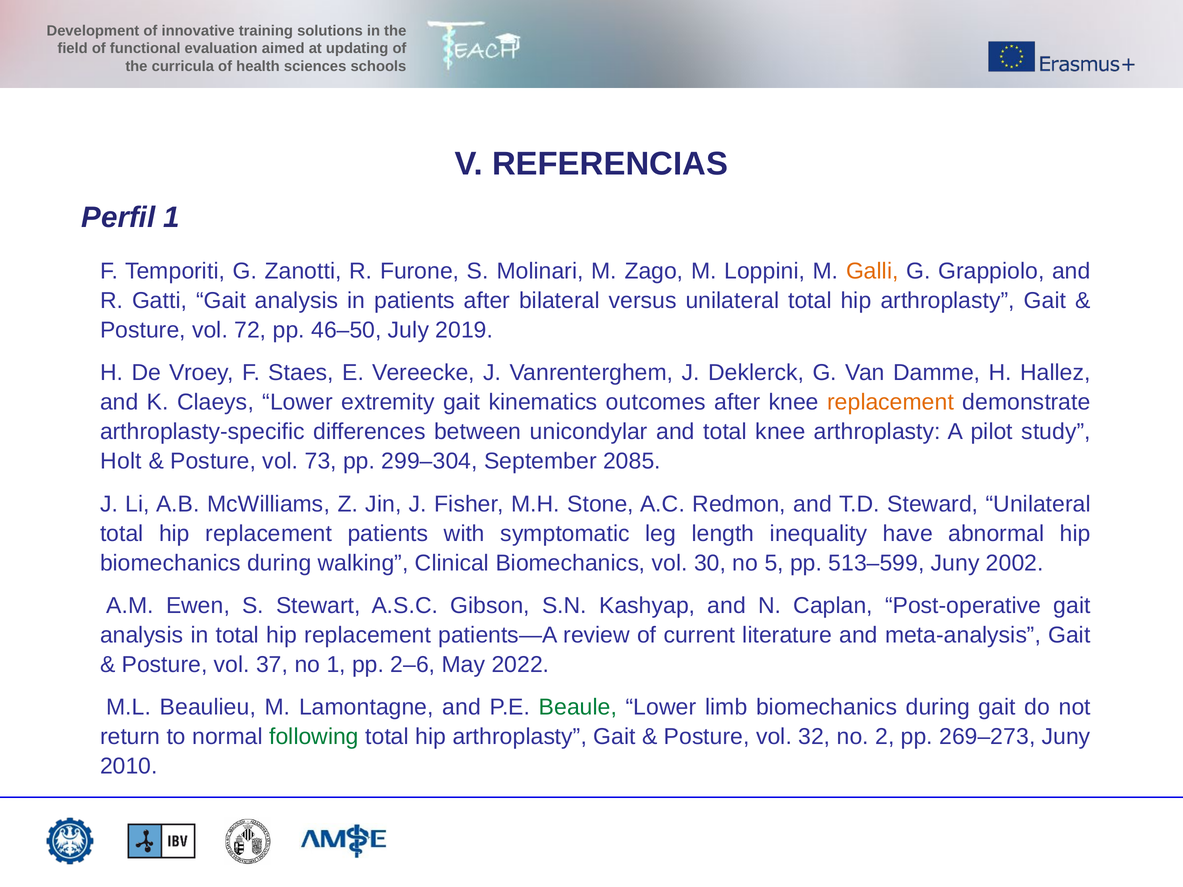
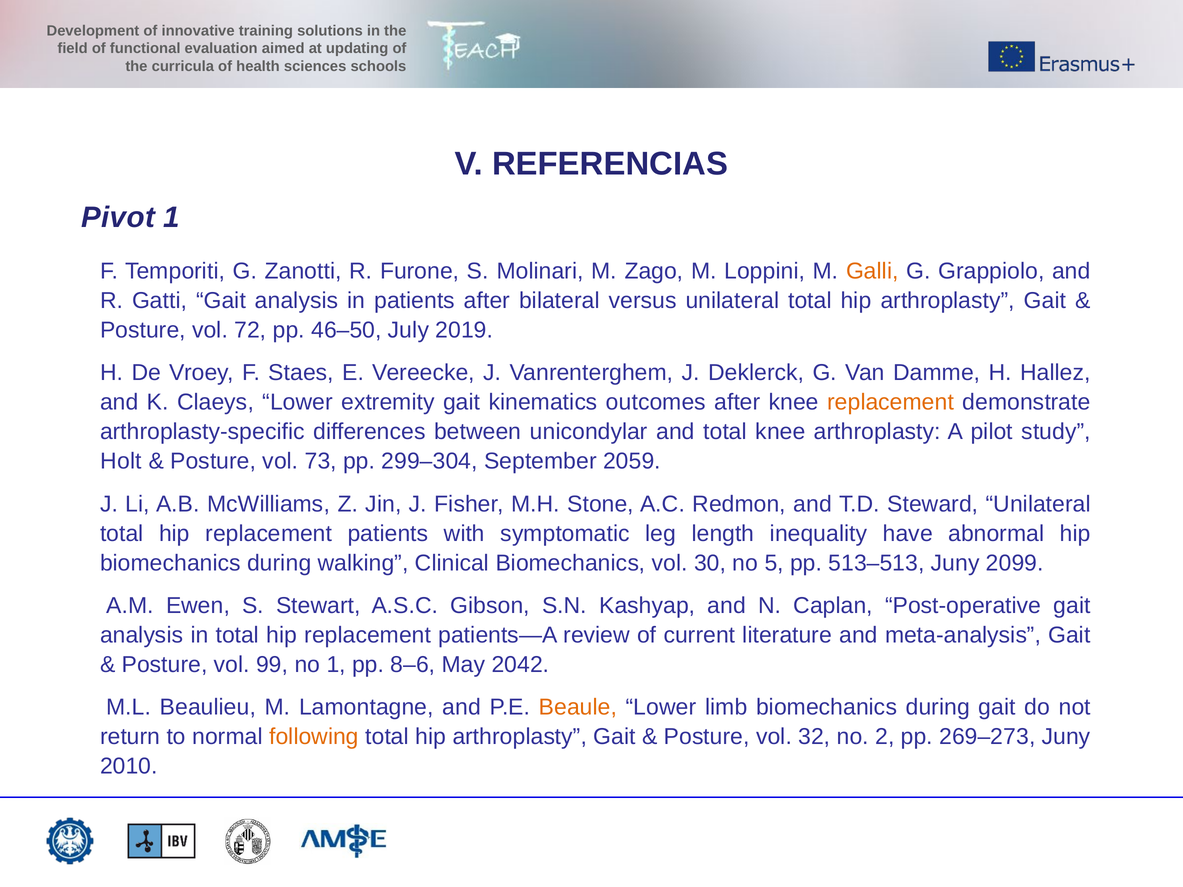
Perfil: Perfil -> Pivot (118, 218)
2085: 2085 -> 2059 (632, 461)
513–599: 513–599 -> 513–513 (876, 563)
2002: 2002 -> 2099 (1015, 563)
37: 37 -> 99 (272, 665)
2–6: 2–6 -> 8–6 (413, 665)
2022: 2022 -> 2042 (520, 665)
Beaule colour: green -> orange (578, 708)
following colour: green -> orange (314, 737)
